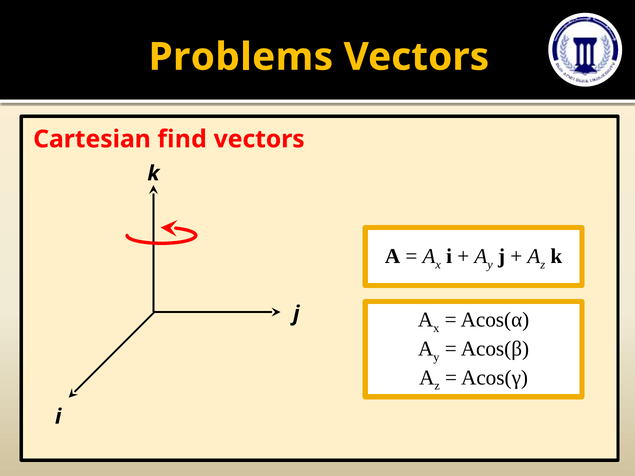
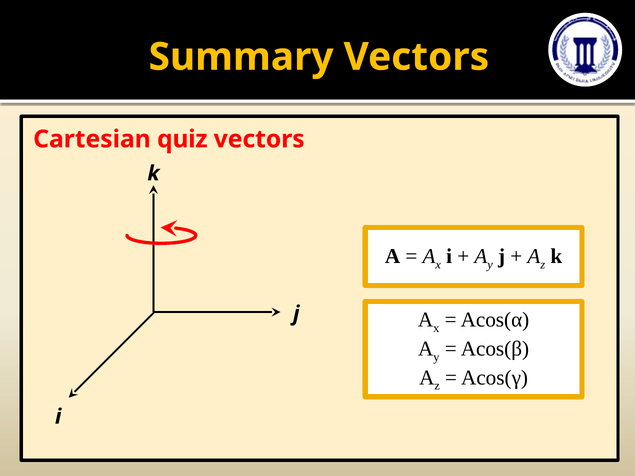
Problems: Problems -> Summary (241, 57)
find: find -> quiz (182, 139)
